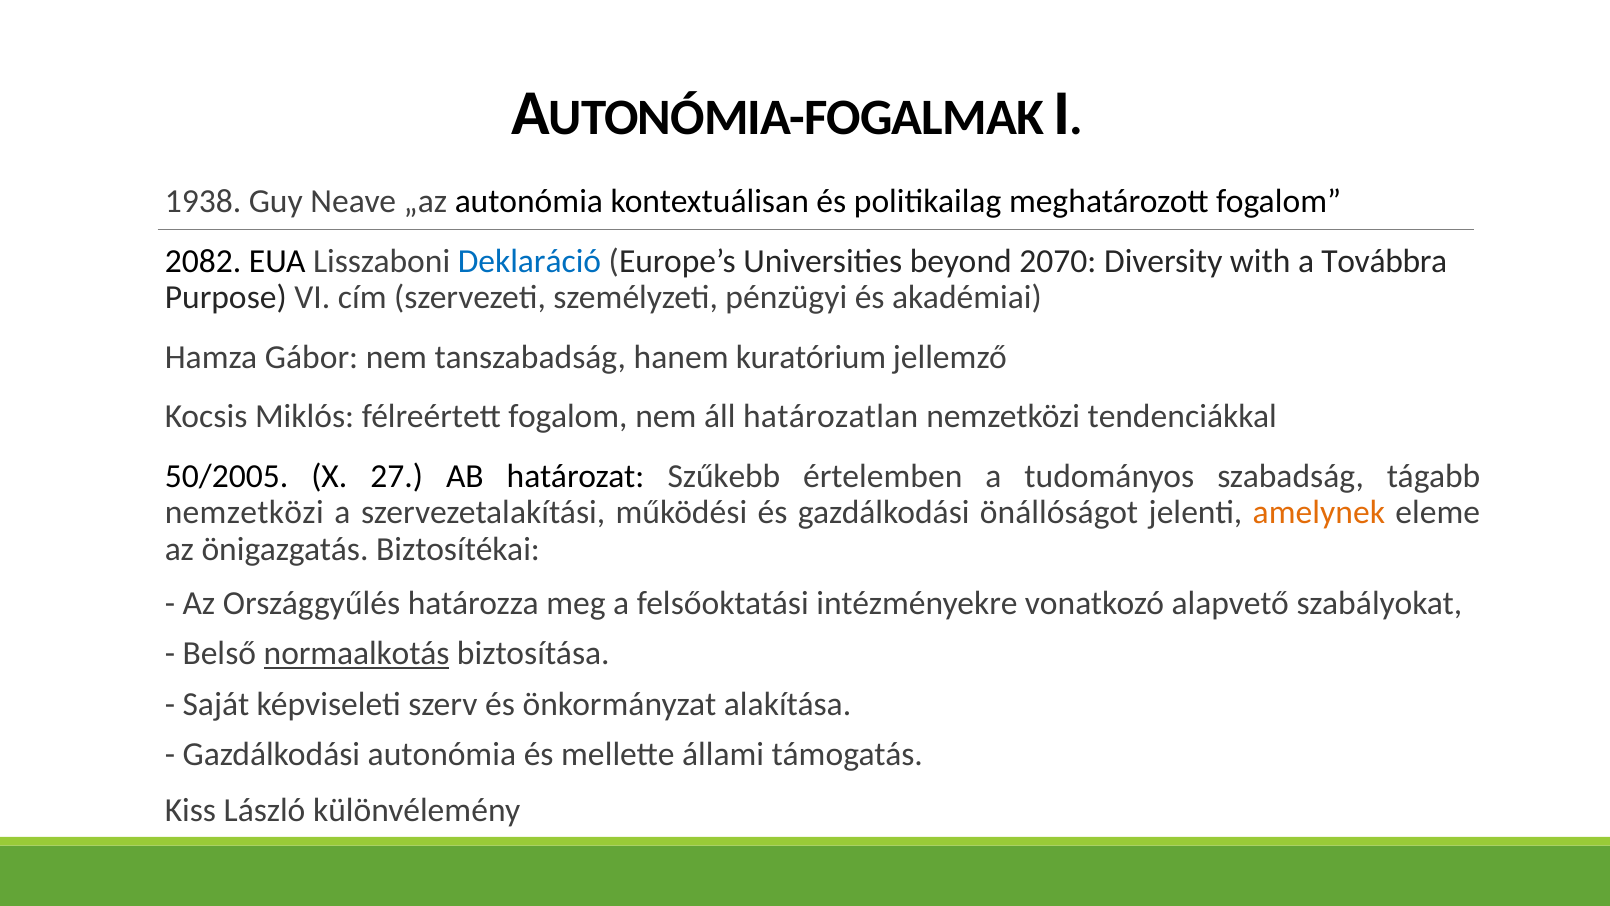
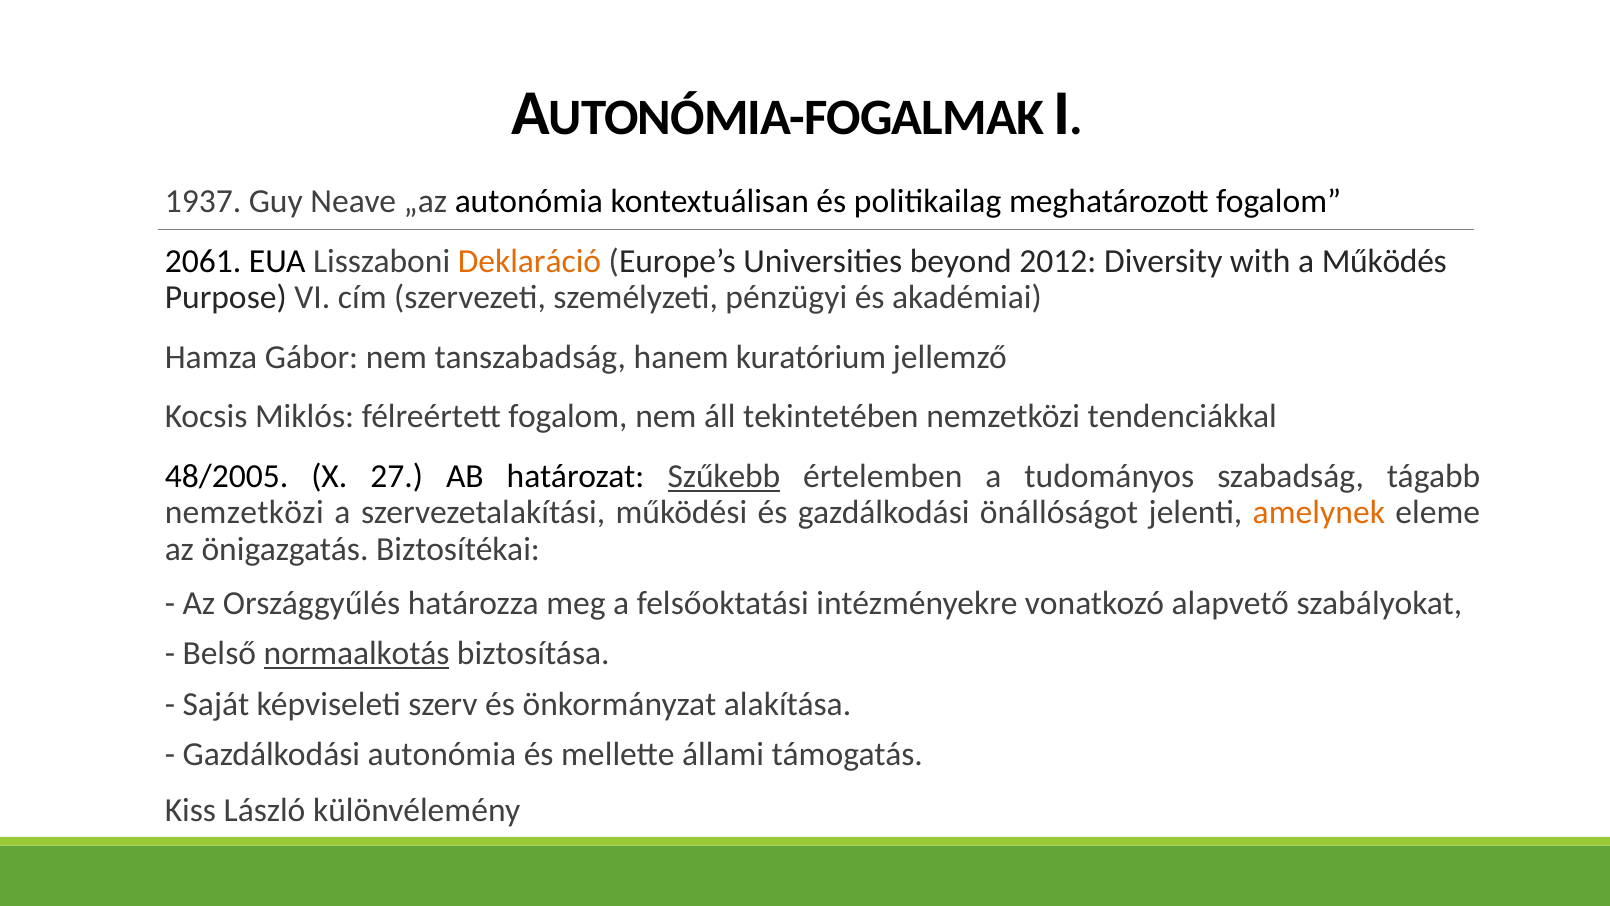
1938: 1938 -> 1937 (203, 201)
2082: 2082 -> 2061 (203, 261)
Deklaráció colour: blue -> orange (529, 261)
2070: 2070 -> 2012 (1058, 261)
Továbbra: Továbbra -> Működés (1384, 261)
határozatlan: határozatlan -> tekintetében (831, 417)
50/2005: 50/2005 -> 48/2005 (227, 476)
Szűkebb underline: none -> present (724, 476)
